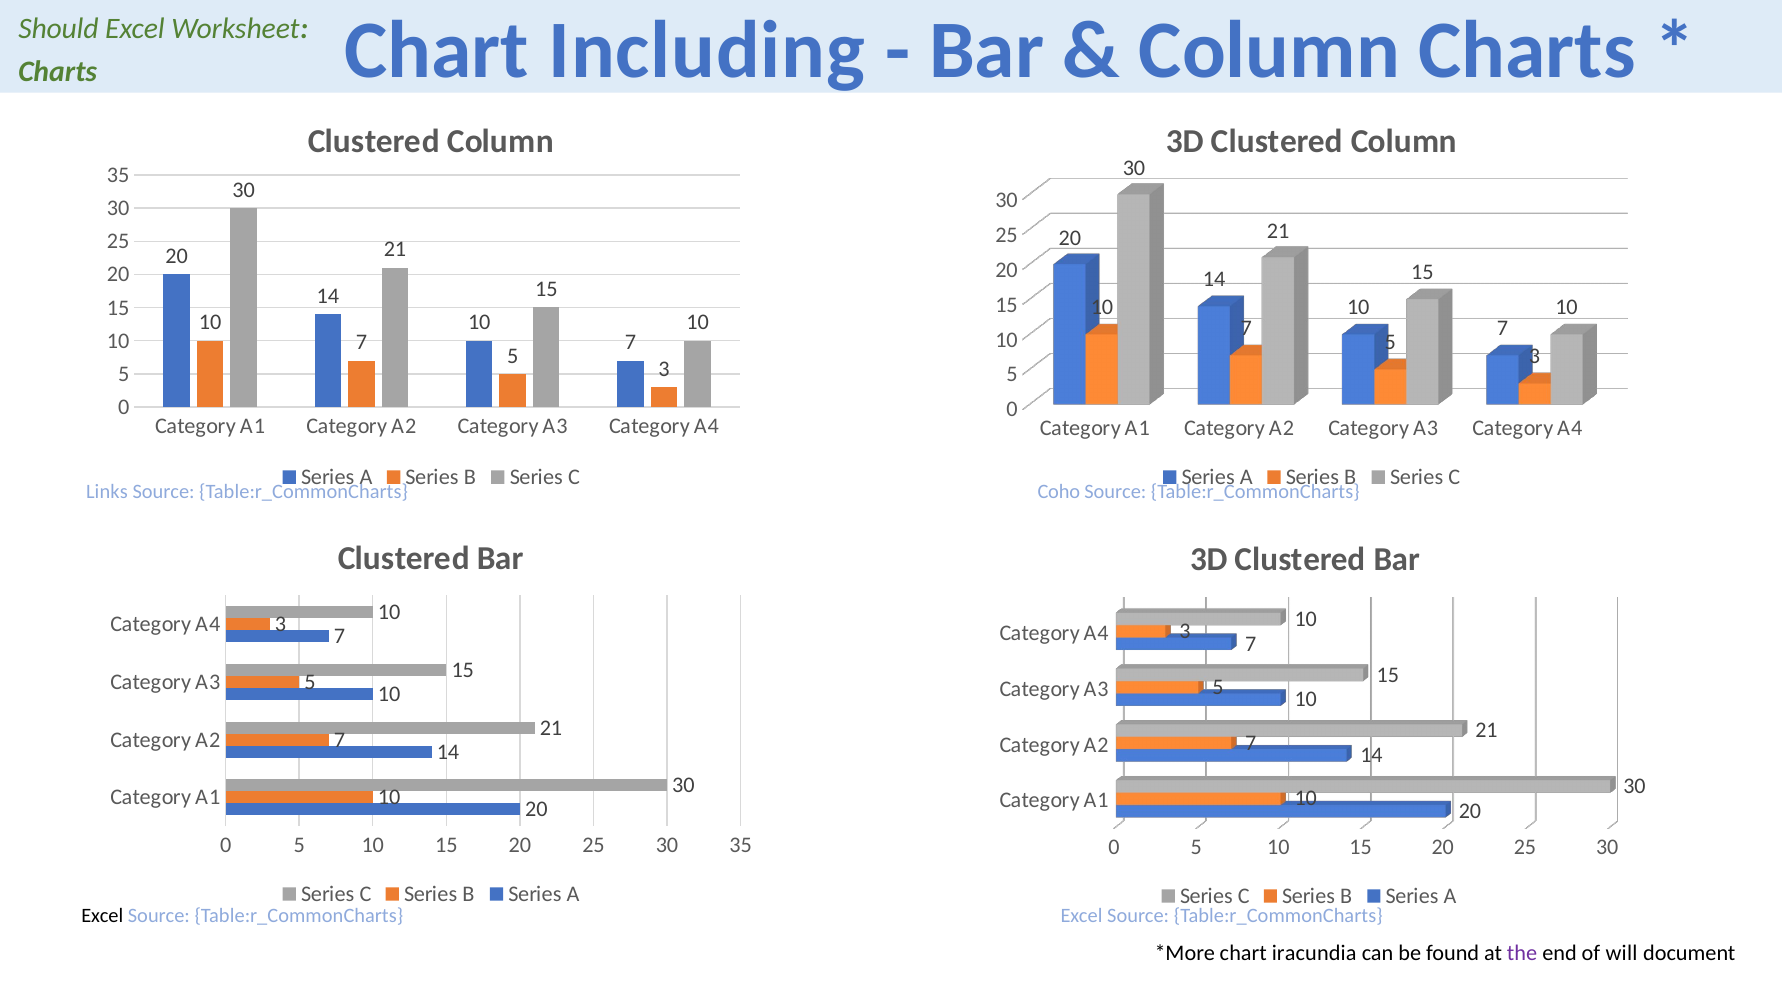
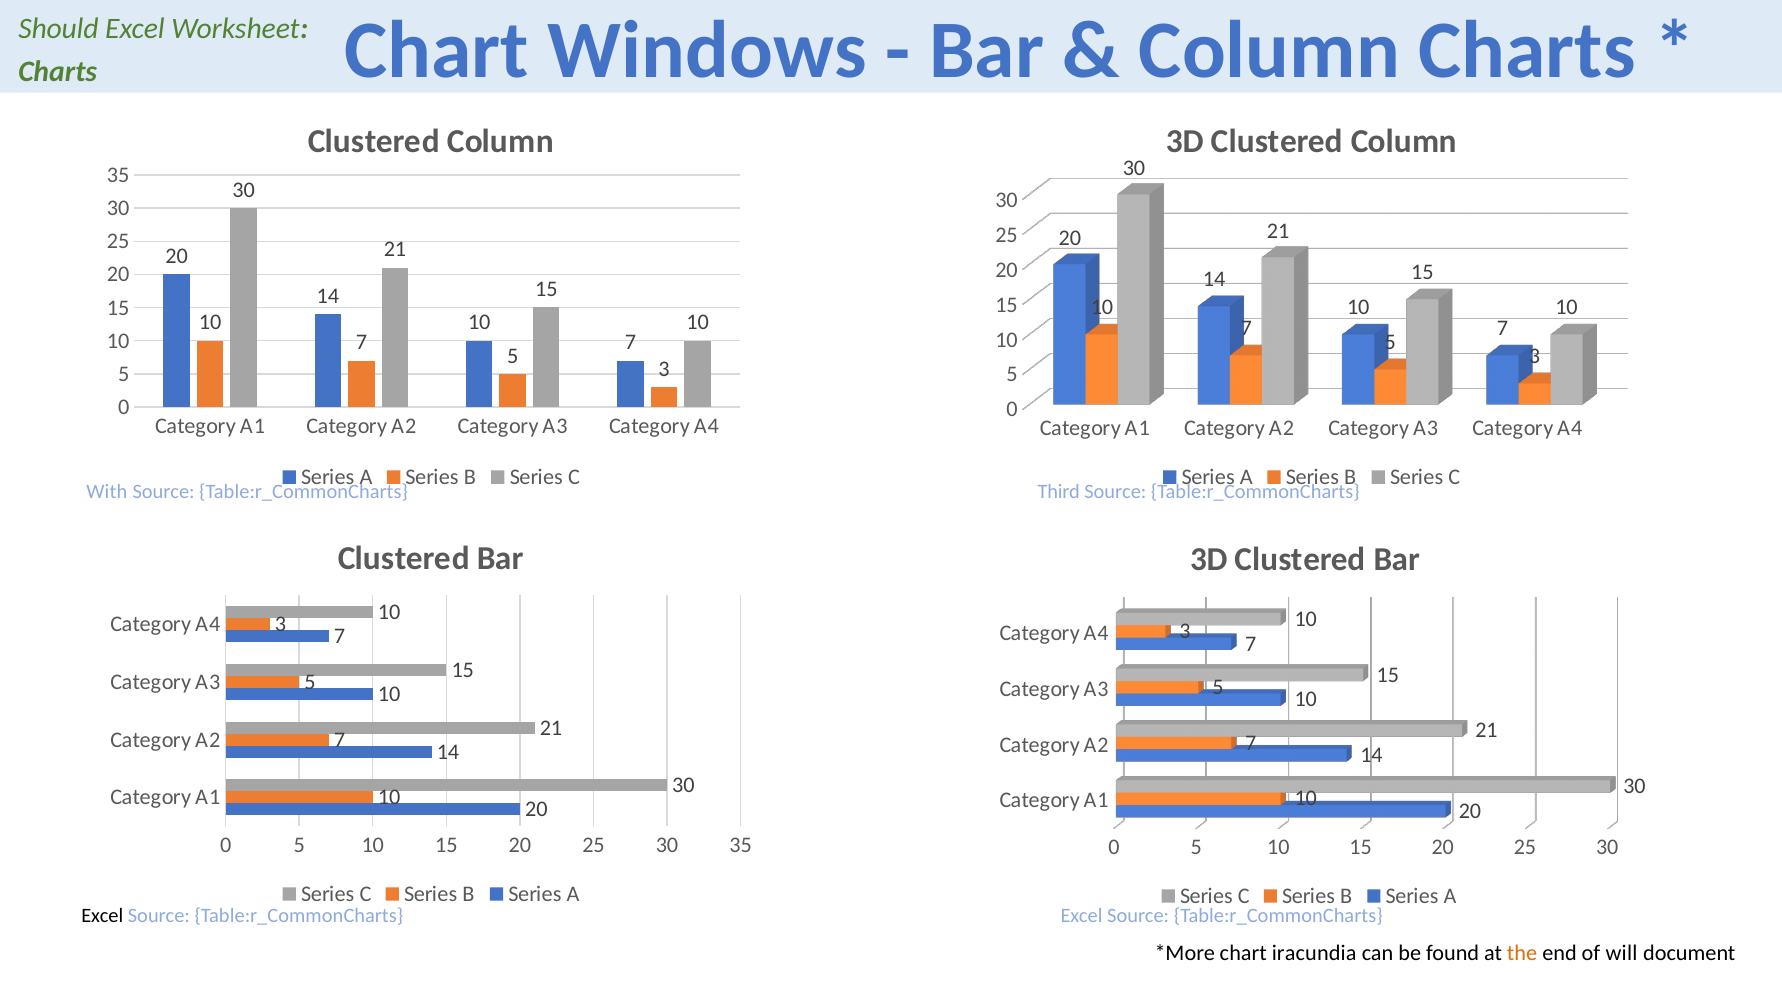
Including: Including -> Windows (707, 50)
Links: Links -> With (107, 492)
Coho: Coho -> Third (1059, 492)
the colour: purple -> orange (1522, 954)
